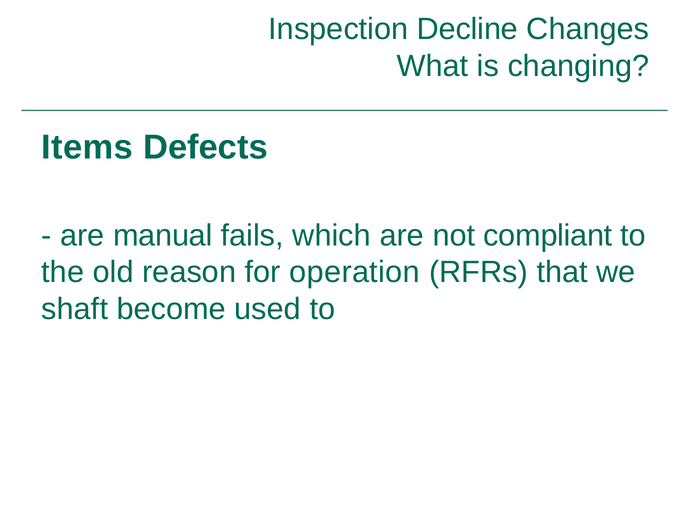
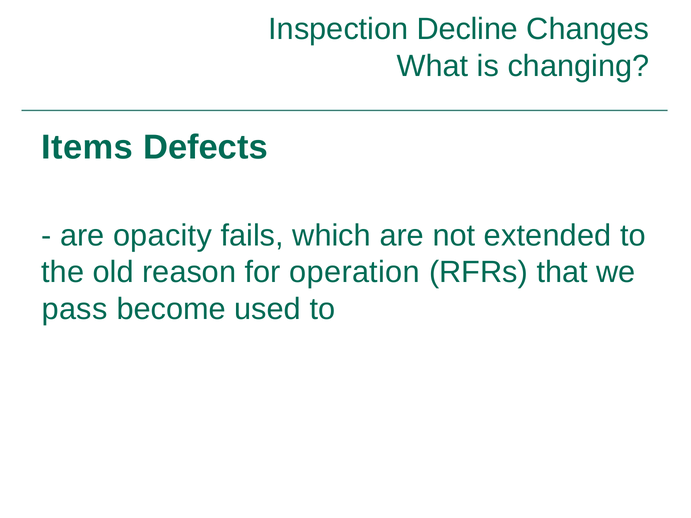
manual: manual -> opacity (163, 236)
compliant: compliant -> extended (548, 236)
shaft: shaft -> pass (75, 309)
